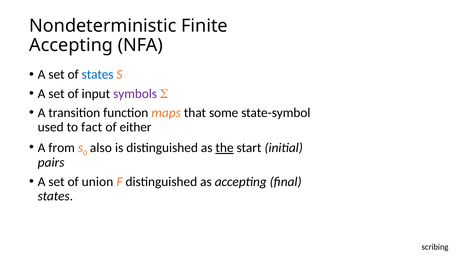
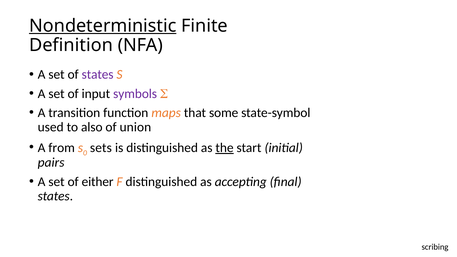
Nondeterministic underline: none -> present (103, 26)
Accepting: Accepting -> Definition (71, 45)
states colour: blue -> purple (98, 74)
fact: fact -> also (92, 127)
either: either -> union (135, 127)
also: also -> sets (101, 148)
union: union -> either (98, 182)
